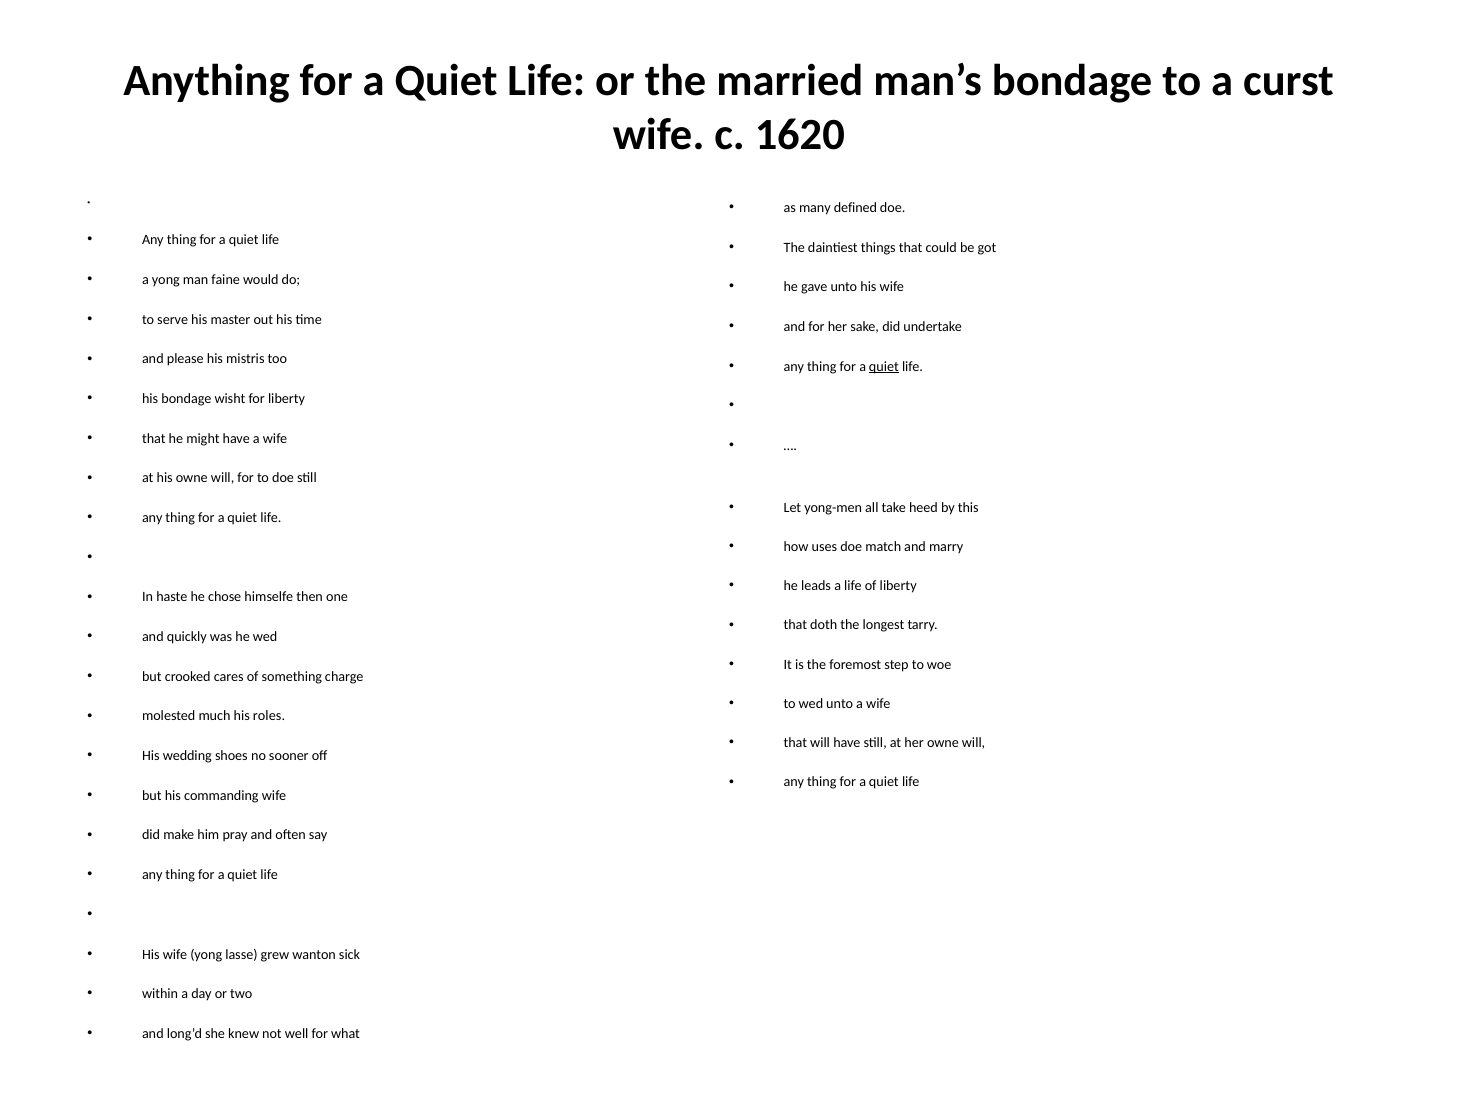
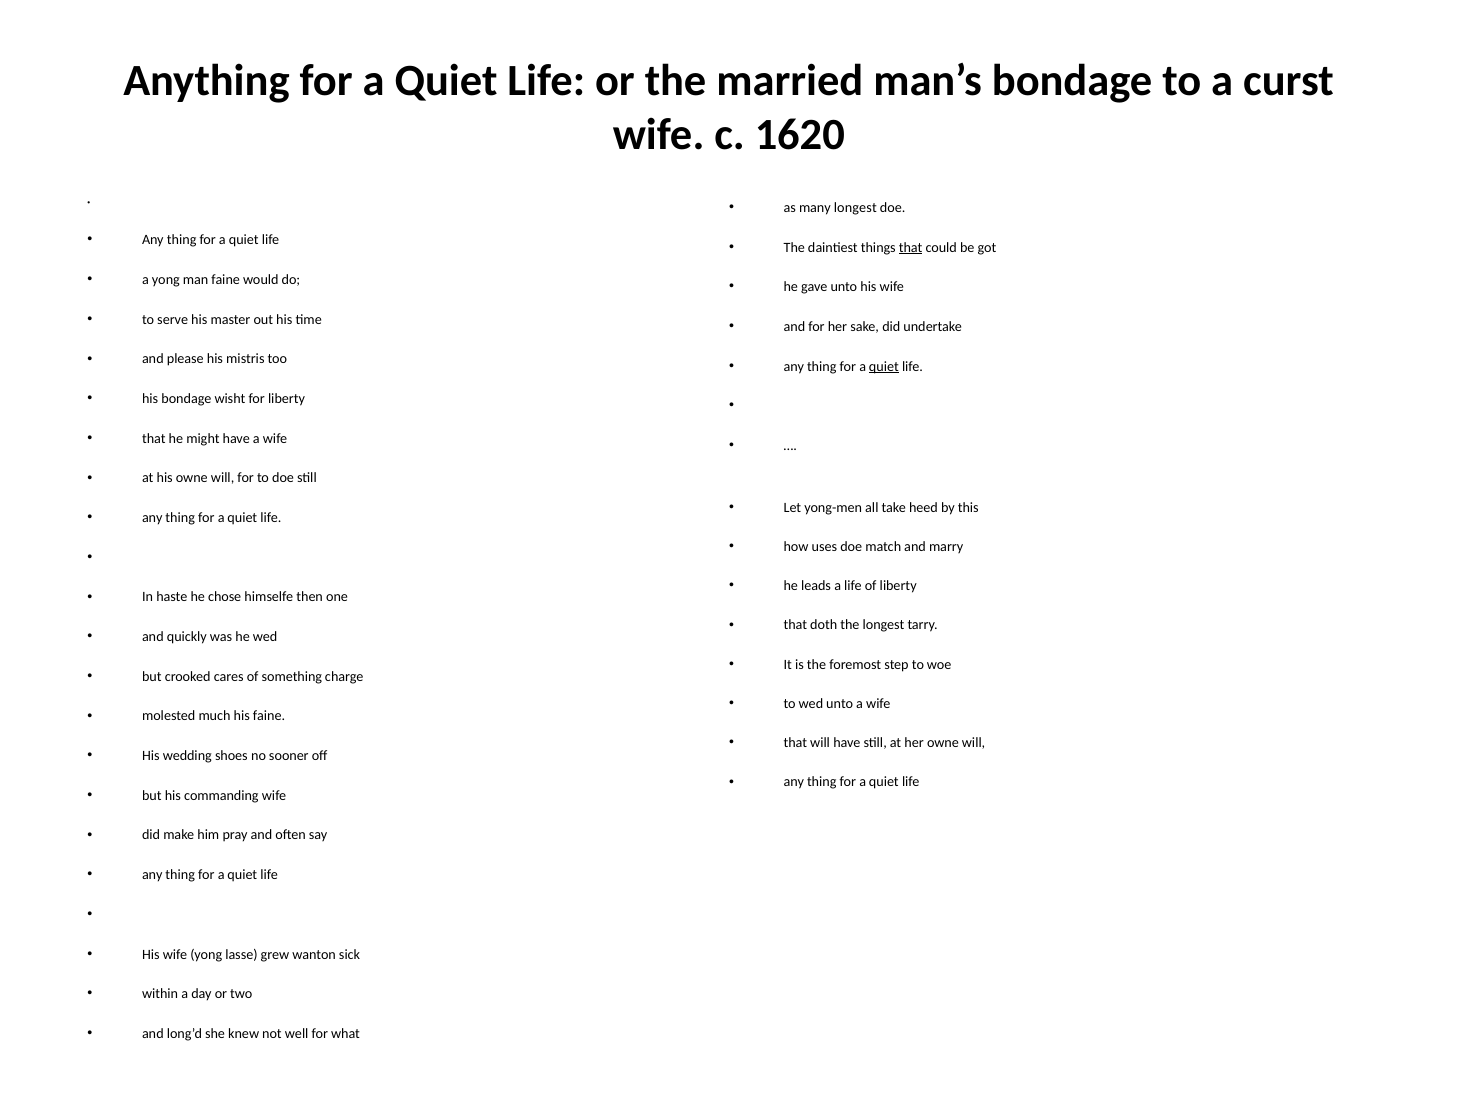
many defined: defined -> longest (855, 208)
that underline: none -> present (911, 247)
his roles: roles -> faine (269, 716)
